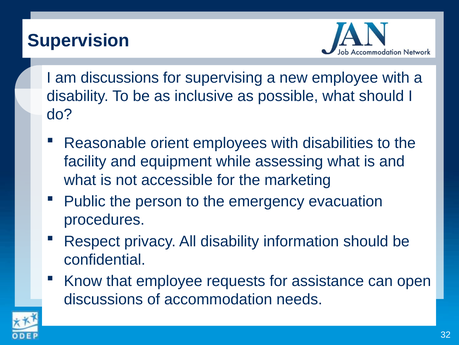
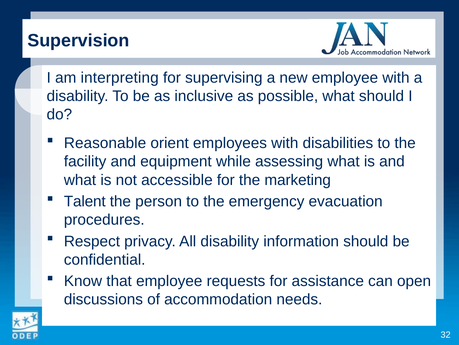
am discussions: discussions -> interpreting (120, 78)
Public: Public -> Talent (85, 201)
